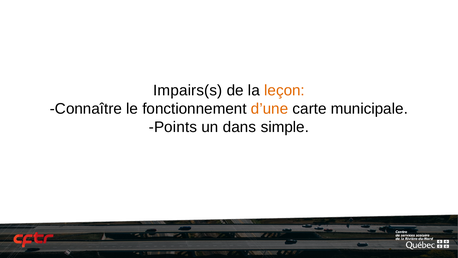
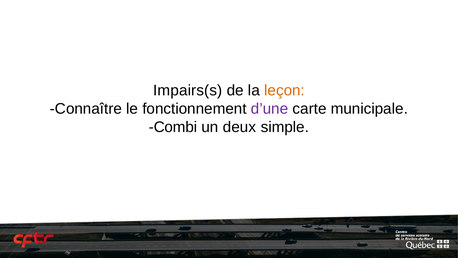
d’une colour: orange -> purple (270, 109)
Points: Points -> Combi (173, 127)
dans: dans -> deux (239, 127)
